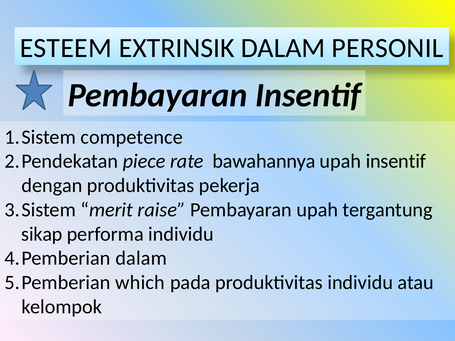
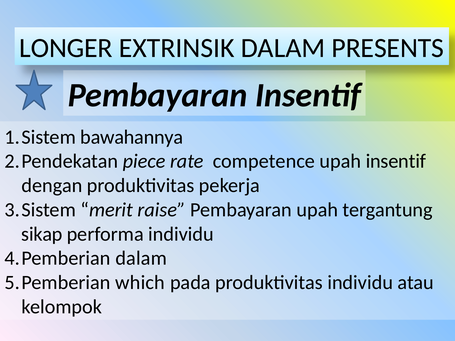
ESTEEM: ESTEEM -> LONGER (66, 48)
PERSONIL: PERSONIL -> PRESENTS (388, 48)
competence: competence -> bawahannya (132, 137)
bawahannya: bawahannya -> competence (264, 161)
